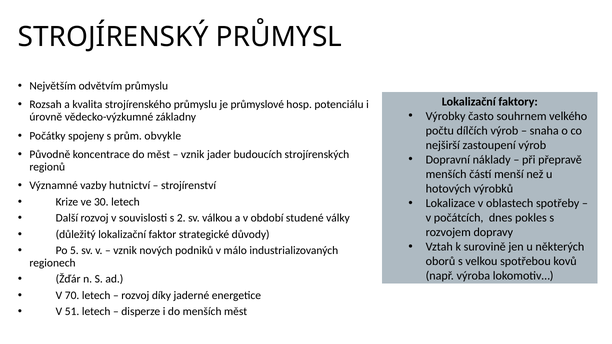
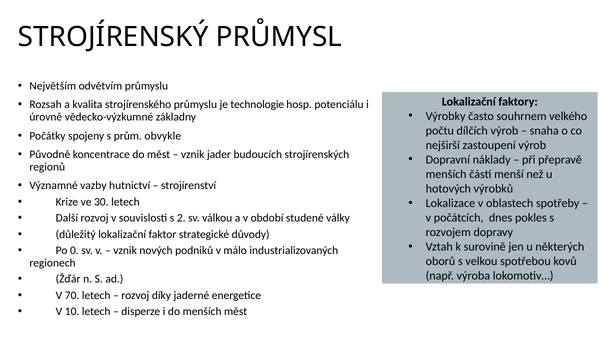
průmyslové: průmyslové -> technologie (257, 105)
5: 5 -> 0 (74, 251)
51: 51 -> 10 (72, 312)
